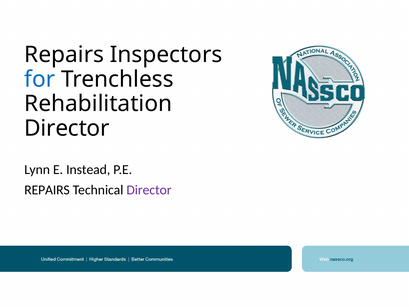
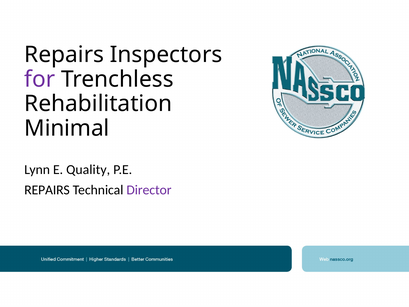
for colour: blue -> purple (40, 79)
Director: Director -> Minimal (67, 128)
Instead: Instead -> Quality (88, 169)
